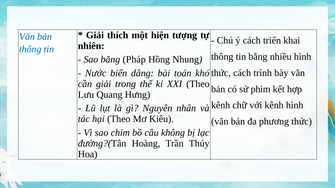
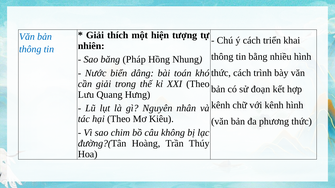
phim: phim -> đoạn (261, 89)
